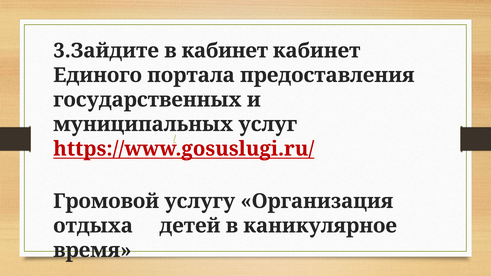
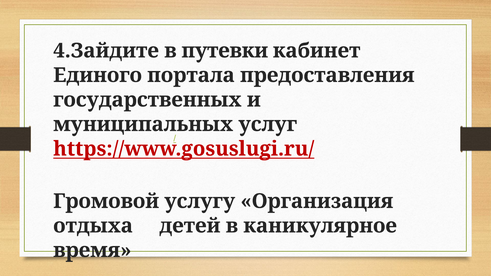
3.Зайдите: 3.Зайдите -> 4.Зайдите (106, 51)
в кабинет: кабинет -> путевки (225, 51)
